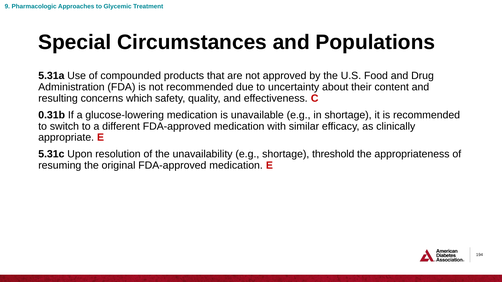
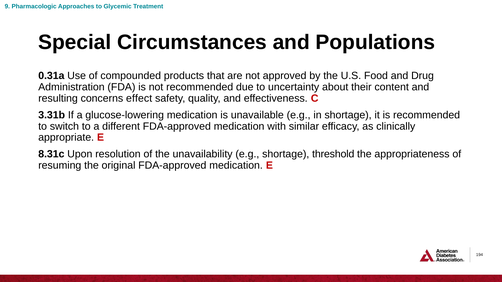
5.31a: 5.31a -> 0.31a (51, 76)
which: which -> effect (139, 99)
0.31b: 0.31b -> 3.31b (52, 115)
5.31c: 5.31c -> 8.31c (51, 154)
